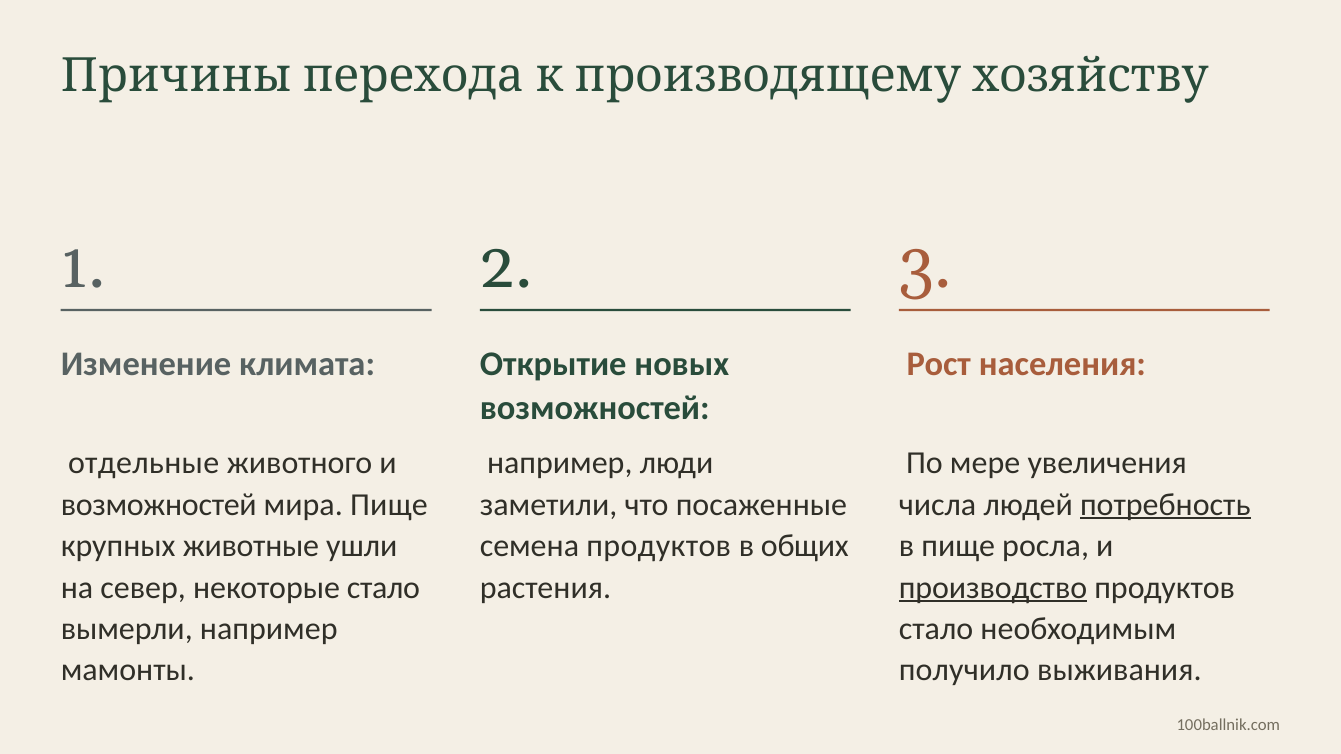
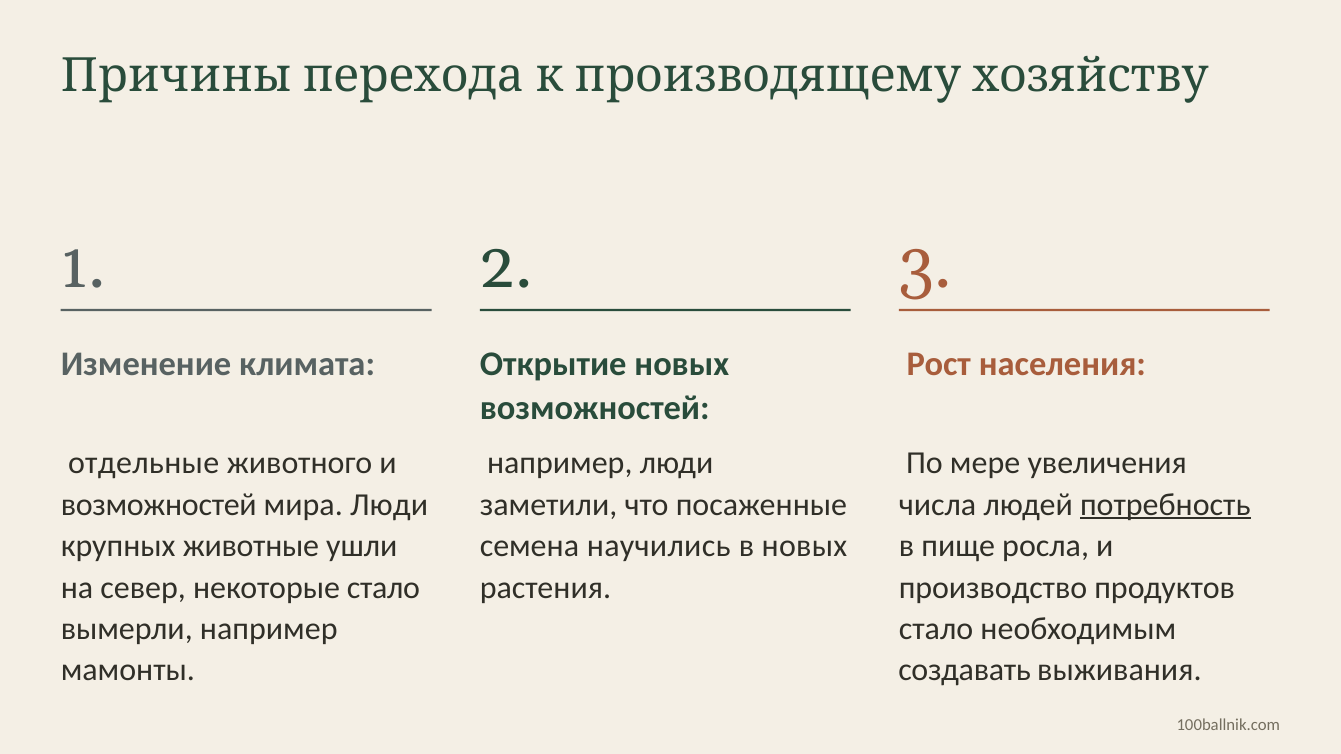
мира Пище: Пище -> Люди (389, 505)
семена продуктов: продуктов -> научились (659, 546)
в общих: общих -> новых (804, 546)
производство underline: present -> none (993, 588)
получило: получило -> создавать (965, 671)
